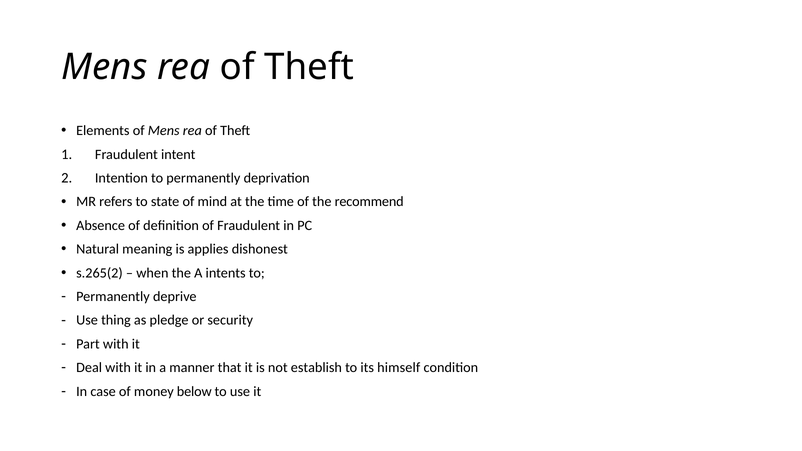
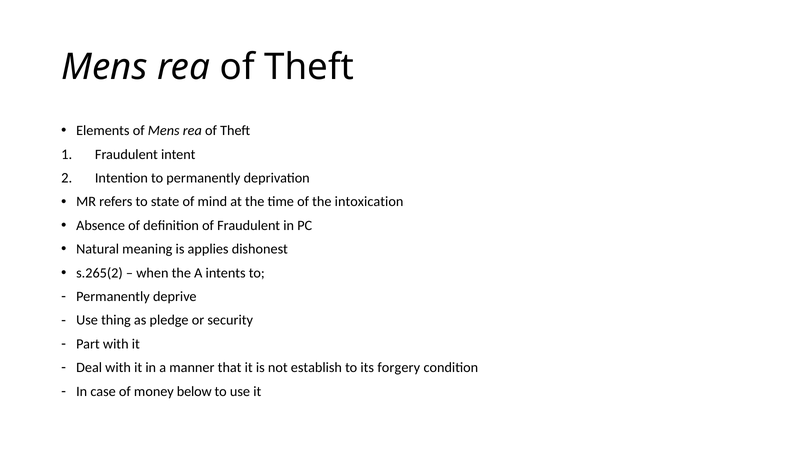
recommend: recommend -> intoxication (369, 202)
himself: himself -> forgery (399, 368)
